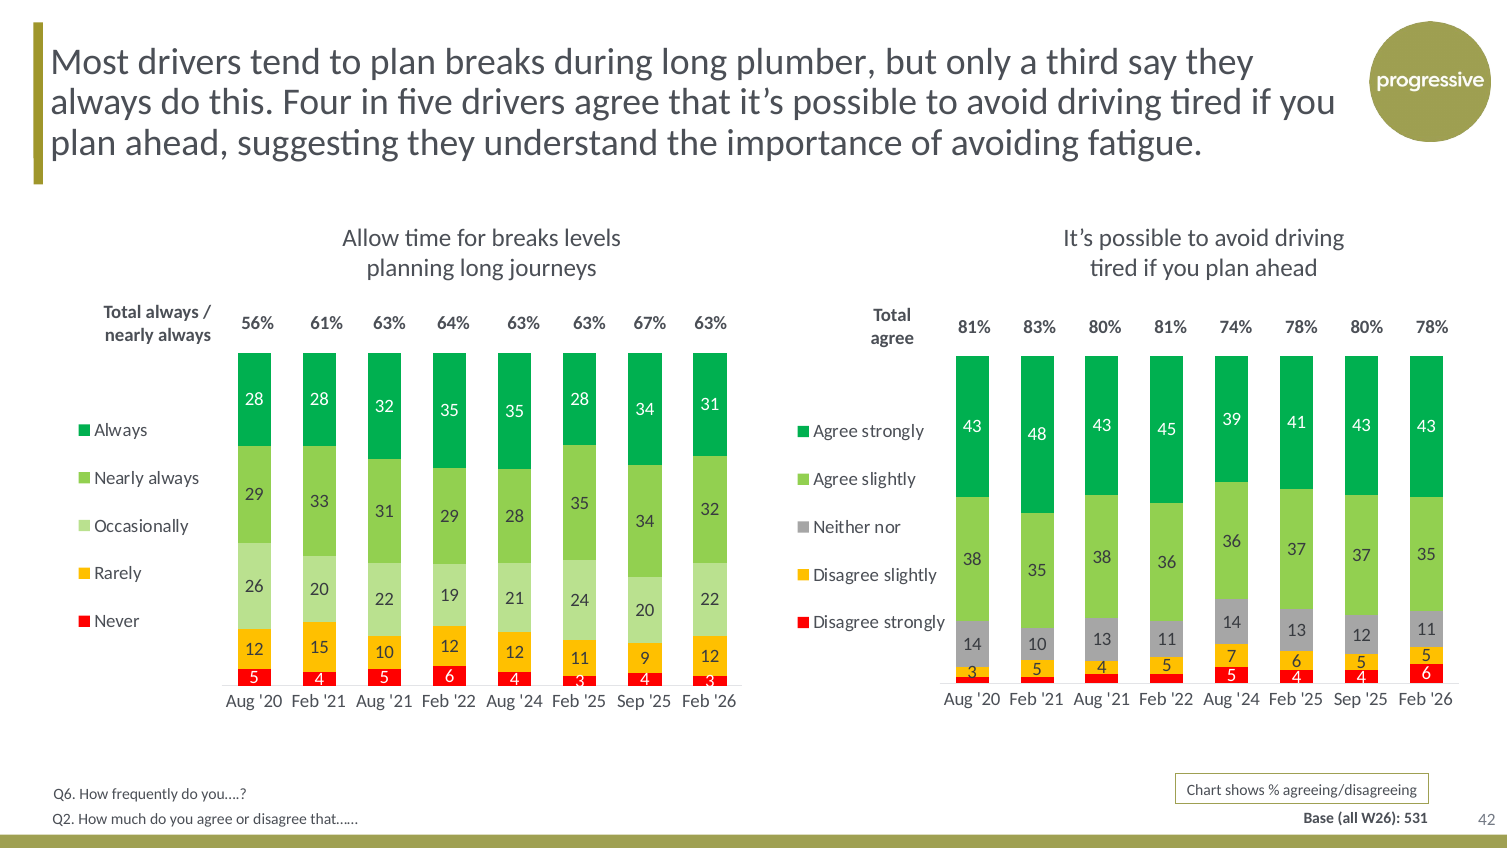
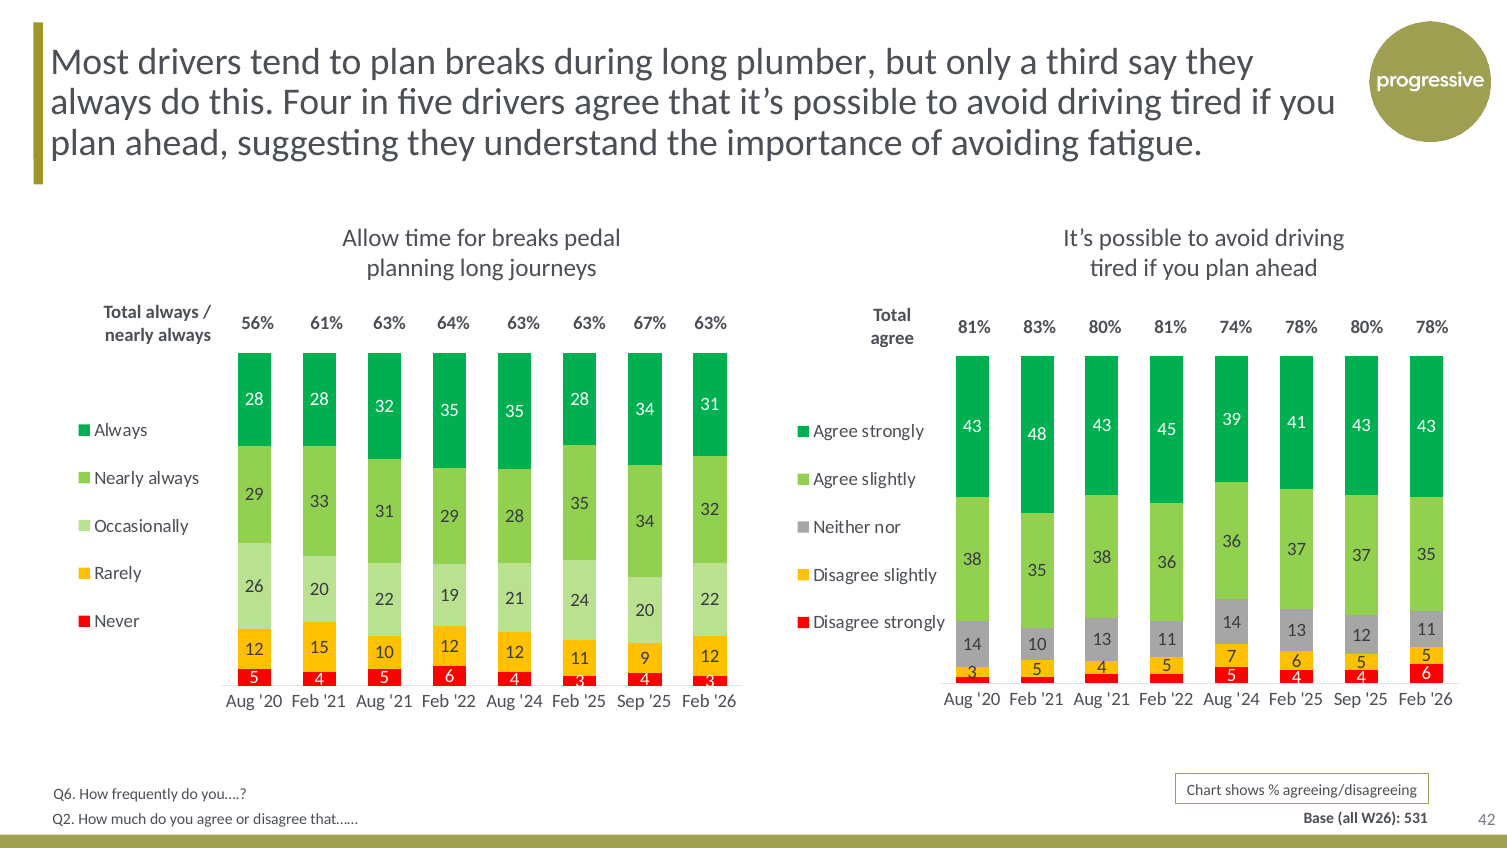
levels: levels -> pedal (593, 238)
